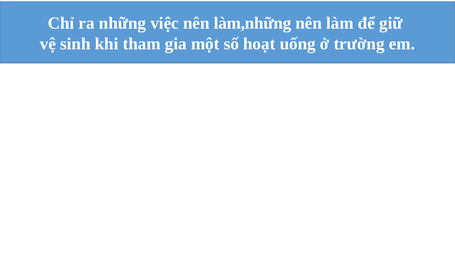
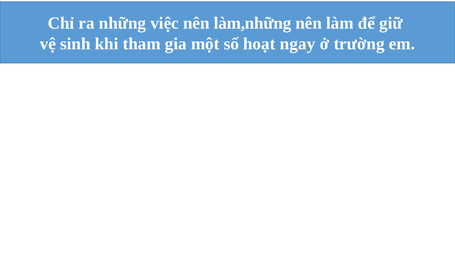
uống: uống -> ngay (298, 44)
